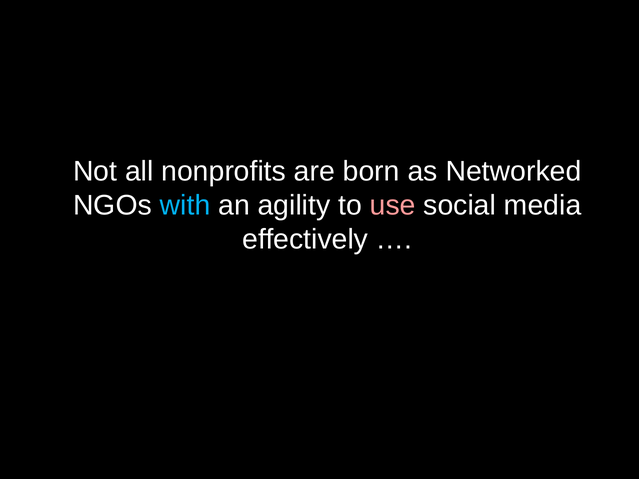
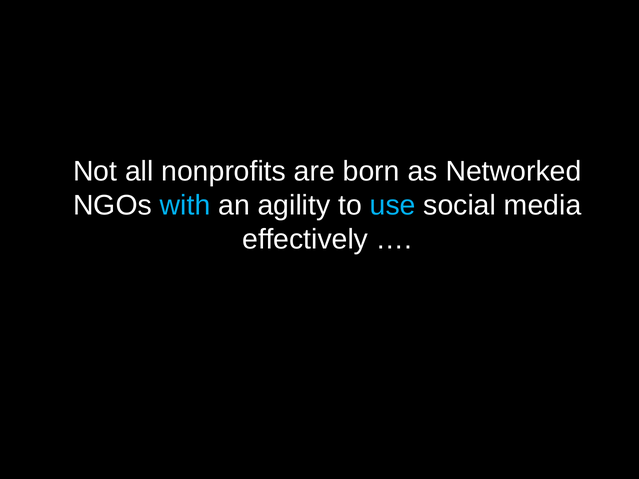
use colour: pink -> light blue (393, 205)
